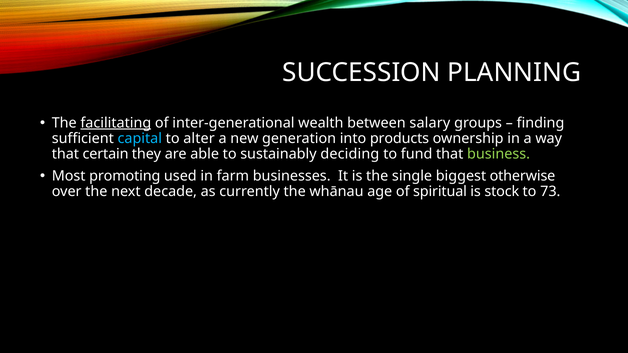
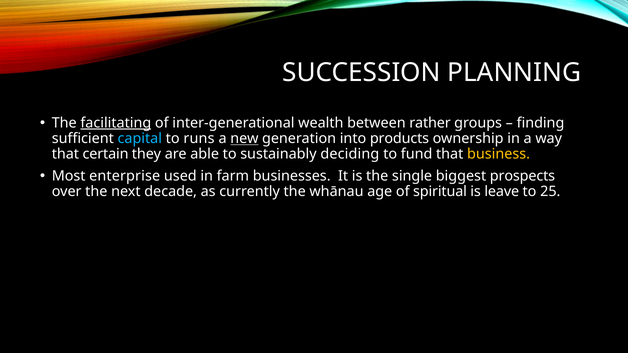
salary: salary -> rather (430, 123)
alter: alter -> runs (199, 139)
new underline: none -> present (244, 139)
business colour: light green -> yellow (499, 154)
promoting: promoting -> enterprise (125, 176)
otherwise: otherwise -> prospects (522, 176)
stock: stock -> leave (502, 192)
73: 73 -> 25 (550, 192)
